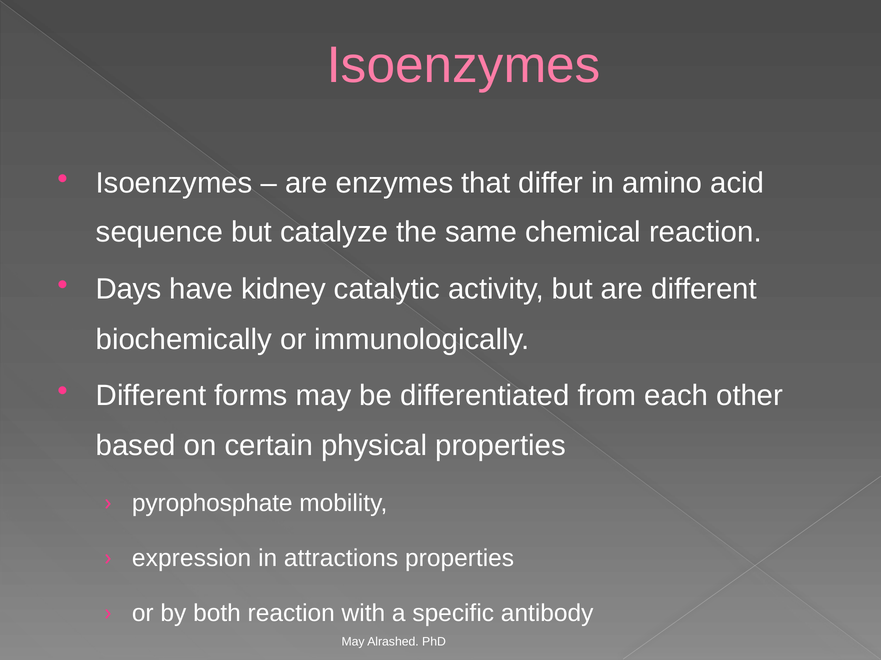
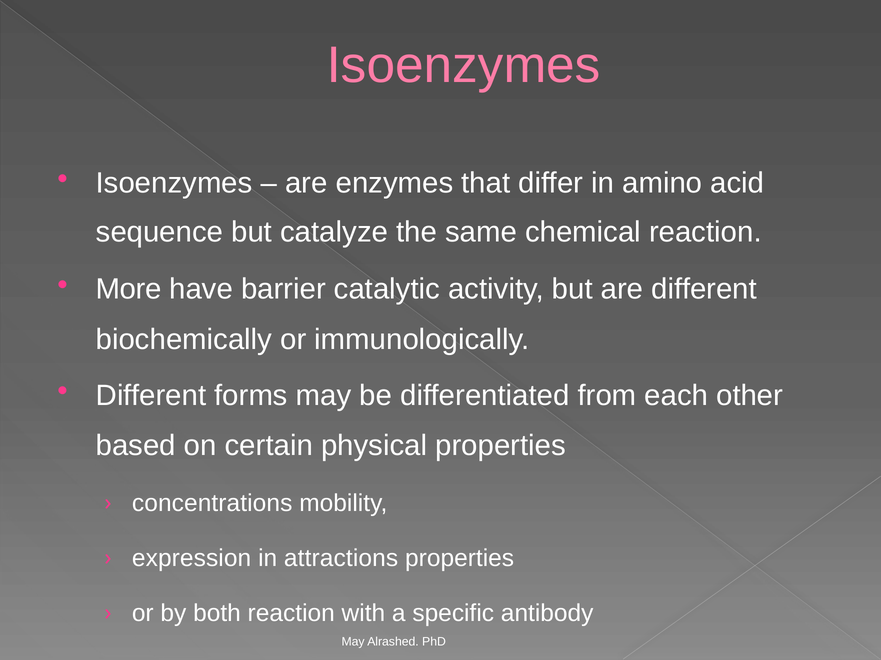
Days: Days -> More (129, 290)
kidney: kidney -> barrier (283, 290)
pyrophosphate: pyrophosphate -> concentrations (212, 504)
